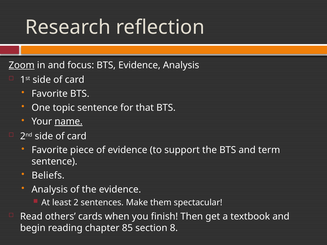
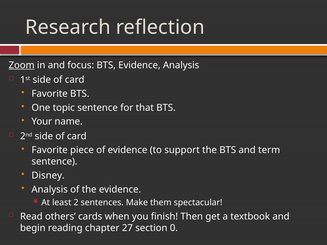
name underline: present -> none (69, 122)
Beliefs: Beliefs -> Disney (48, 176)
85: 85 -> 27 (127, 228)
8: 8 -> 0 (174, 228)
